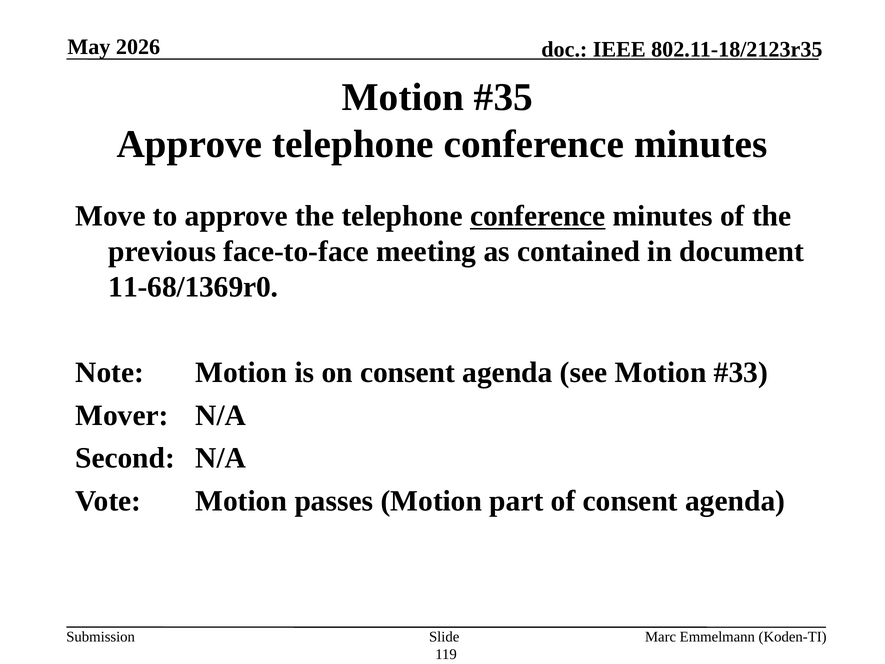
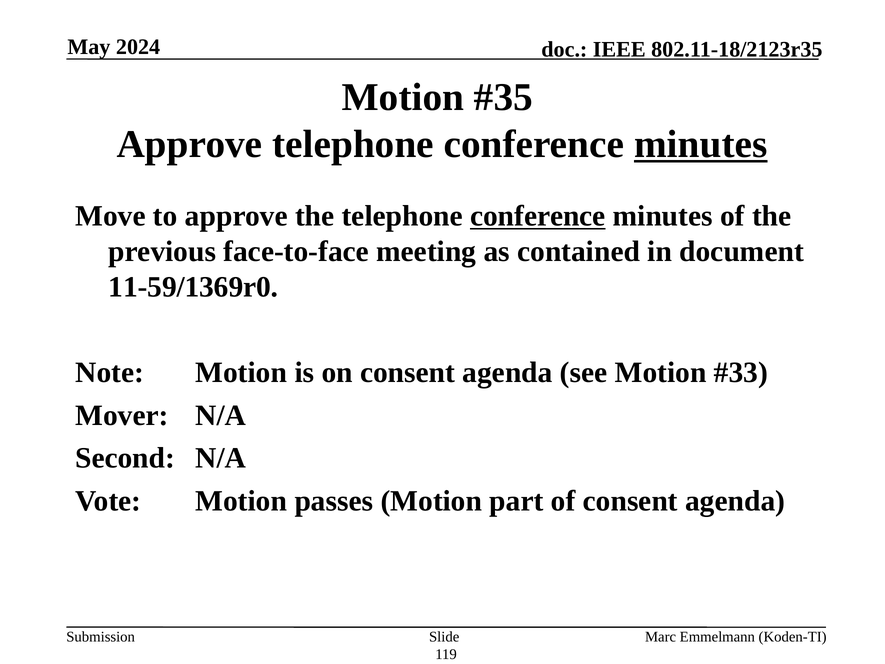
2026: 2026 -> 2024 (138, 47)
minutes underline: none -> present (701, 144)
11-68/1369r0: 11-68/1369r0 -> 11-59/1369r0 (193, 287)
